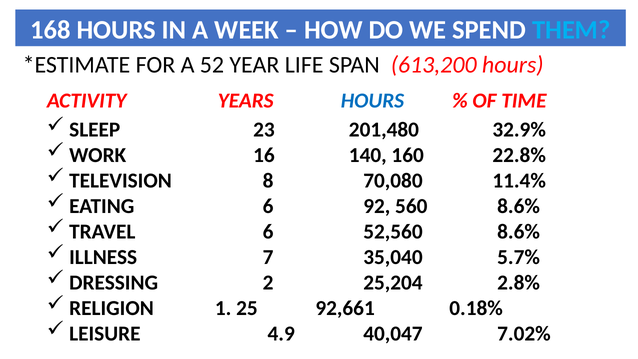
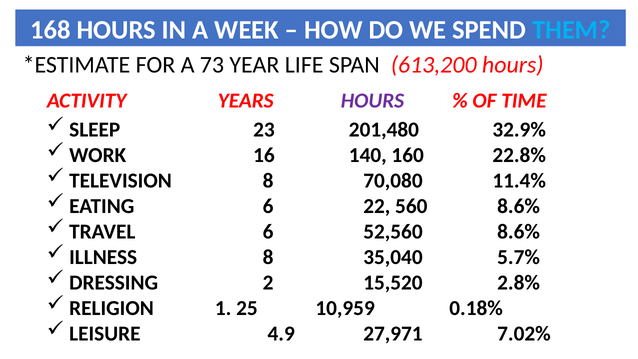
52: 52 -> 73 (212, 65)
HOURS colour: blue -> purple (372, 101)
92: 92 -> 22 (377, 206)
ILLNESS 7: 7 -> 8 (268, 257)
25,204: 25,204 -> 15,520 (393, 283)
92,661: 92,661 -> 10,959 (345, 308)
40,047: 40,047 -> 27,971 (393, 334)
